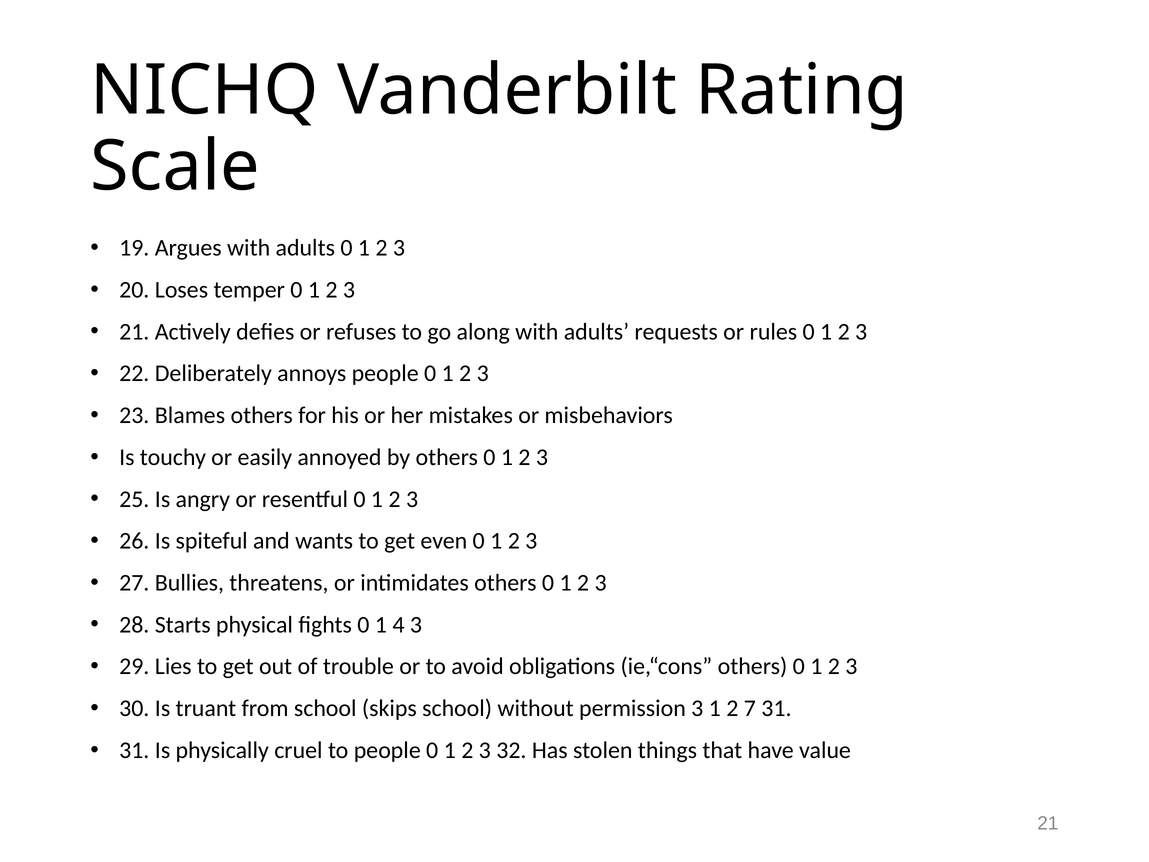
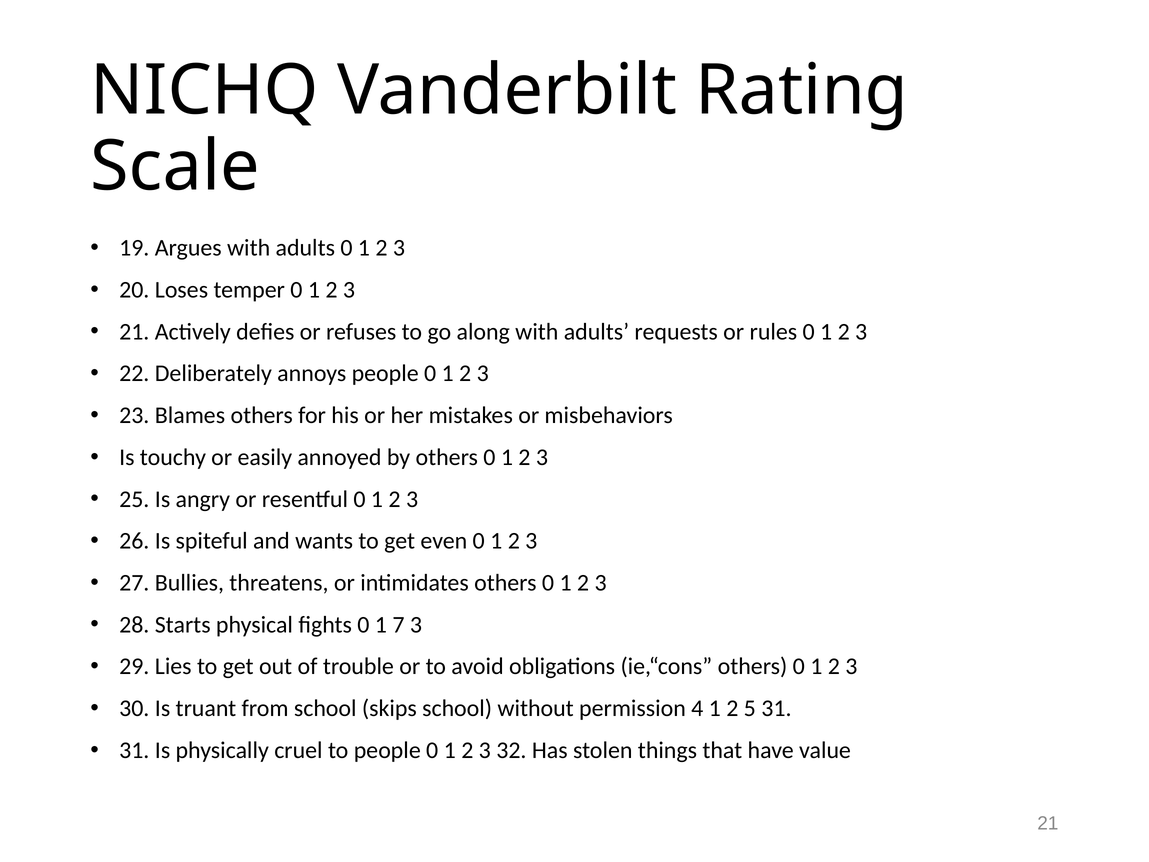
4: 4 -> 7 (399, 625)
permission 3: 3 -> 4 (697, 708)
7: 7 -> 5 (750, 708)
